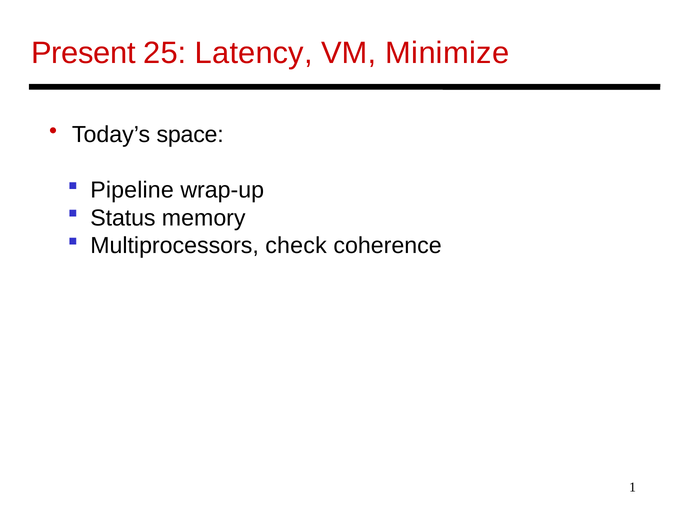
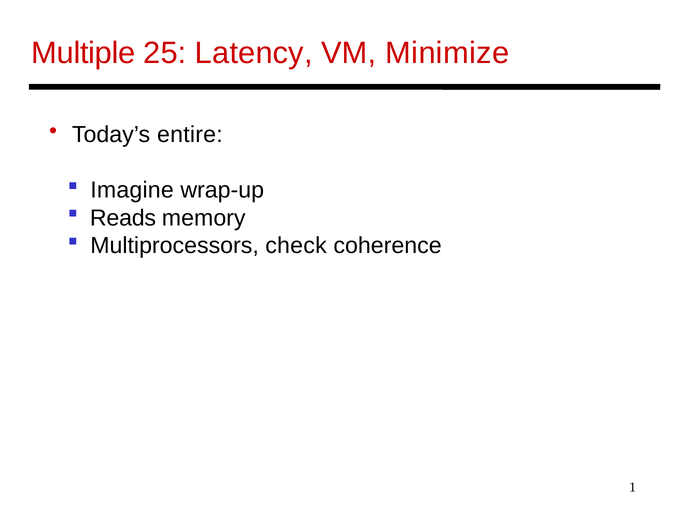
Present: Present -> Multiple (83, 53)
space: space -> entire (190, 135)
Pipeline: Pipeline -> Imagine (132, 190)
Status: Status -> Reads (123, 218)
